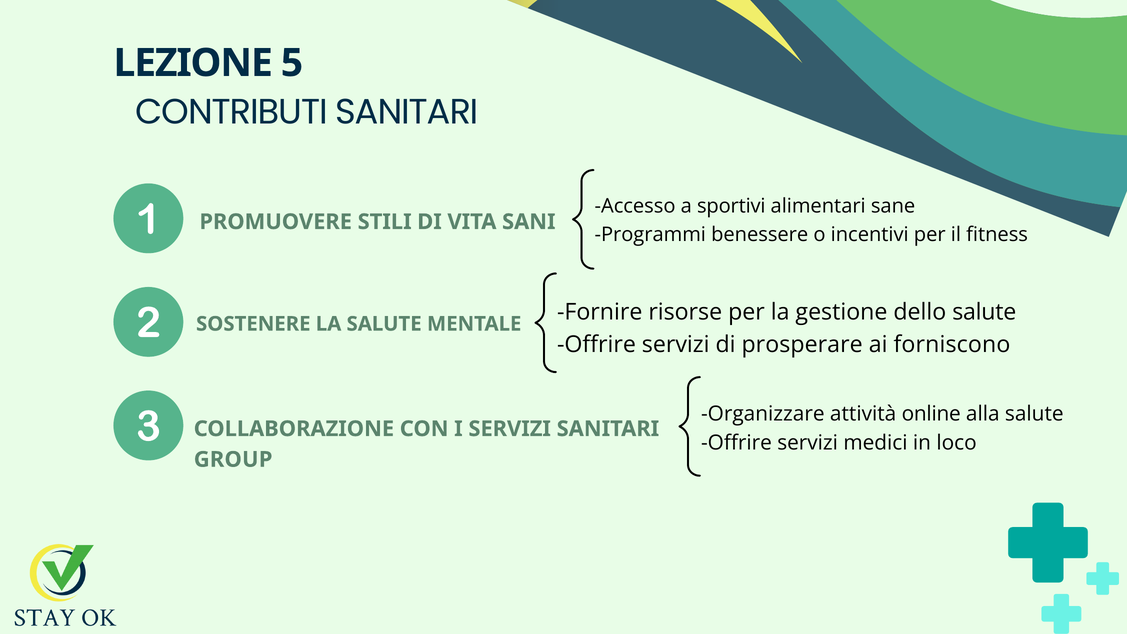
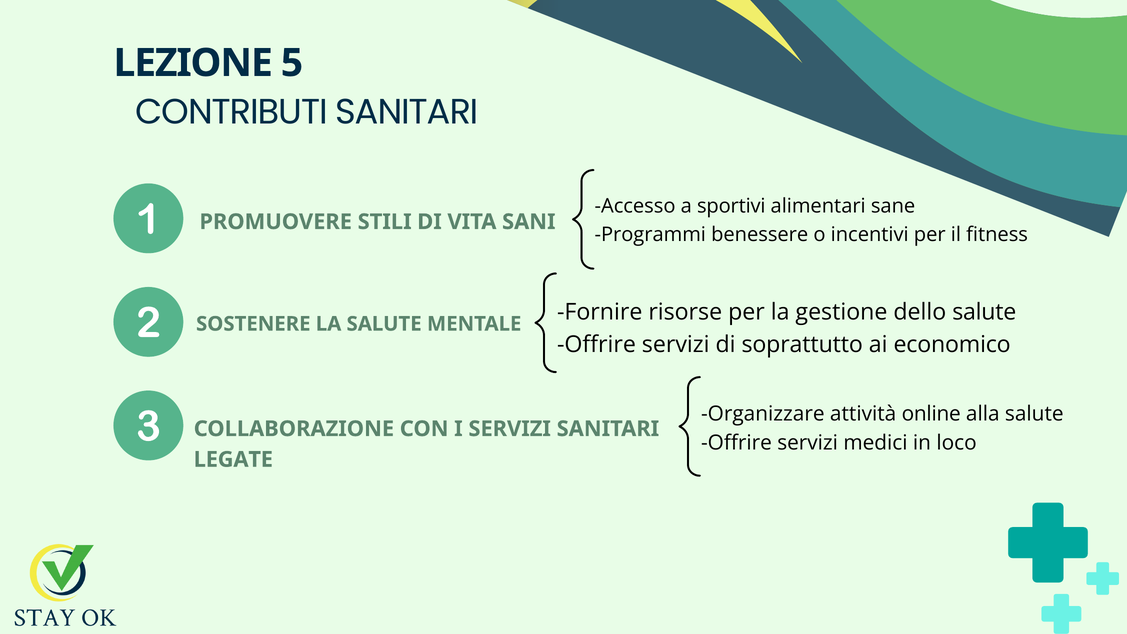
prosperare: prosperare -> soprattutto (802, 345)
forniscono: forniscono -> economico (952, 345)
GROUP: GROUP -> LEGATE (233, 459)
